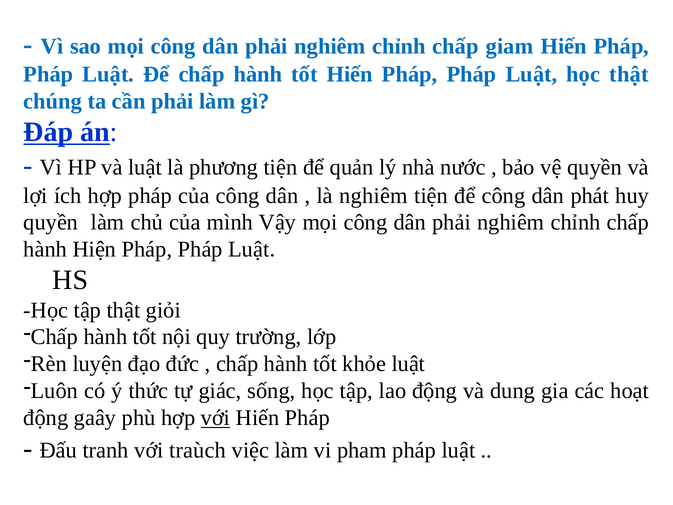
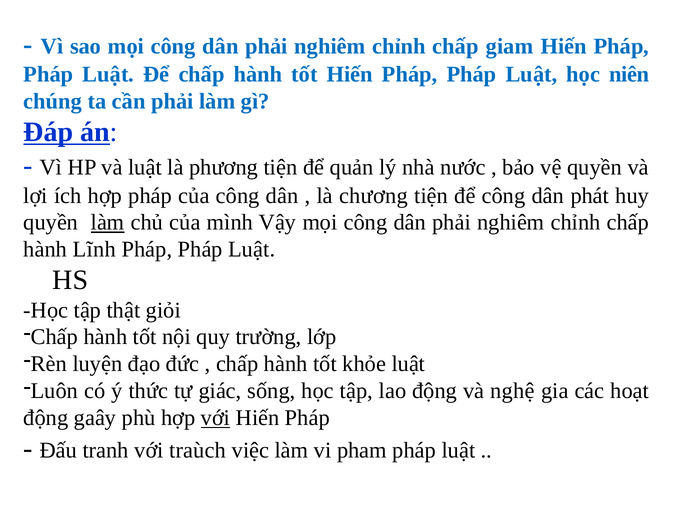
học thật: thật -> niên (629, 74)
là nghiêm: nghiêm -> chương (373, 196)
làm underline: none -> present (108, 222)
Hiện: Hiện -> Lĩnh (94, 249)
dung: dung -> nghệ (513, 391)
